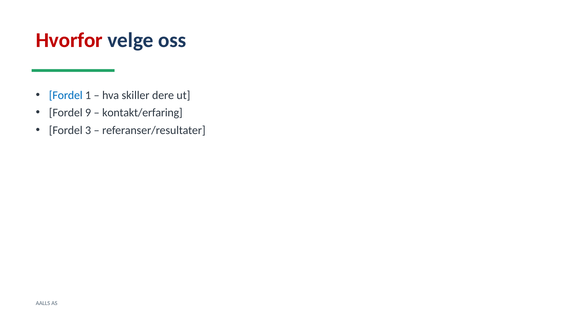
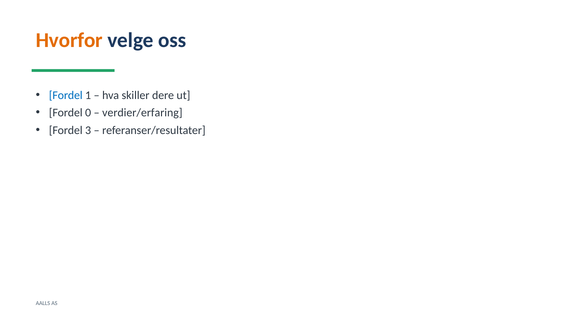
Hvorfor colour: red -> orange (69, 40)
9: 9 -> 0 (88, 113)
kontakt/erfaring: kontakt/erfaring -> verdier/erfaring (142, 113)
